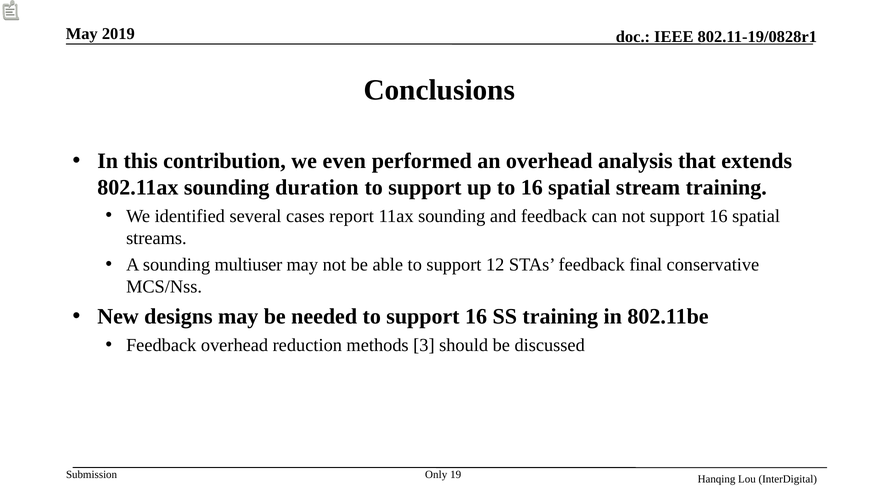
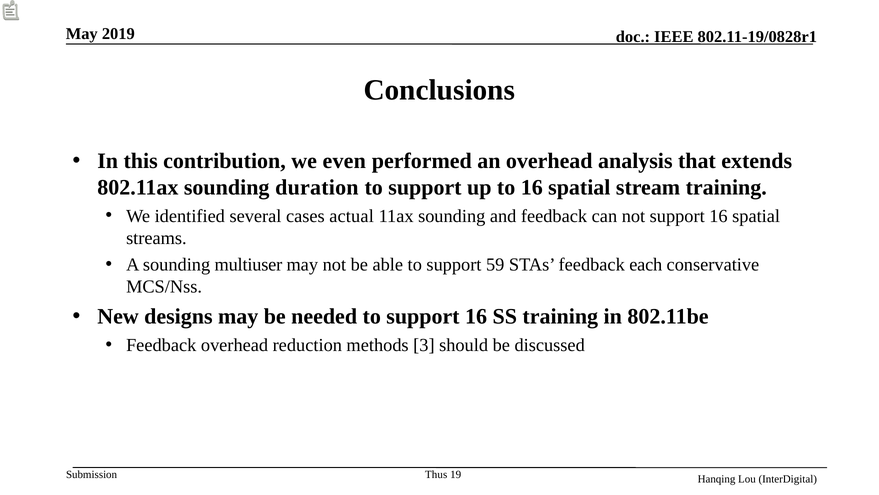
report: report -> actual (352, 216)
12: 12 -> 59 (495, 264)
final: final -> each (646, 264)
Only: Only -> Thus (436, 474)
